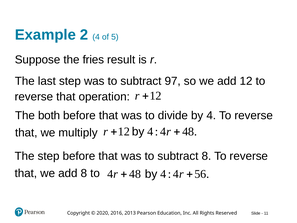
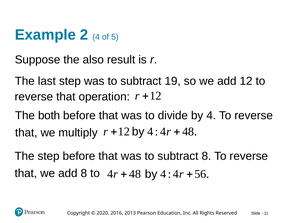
fries: fries -> also (93, 60)
97: 97 -> 19 (173, 81)
